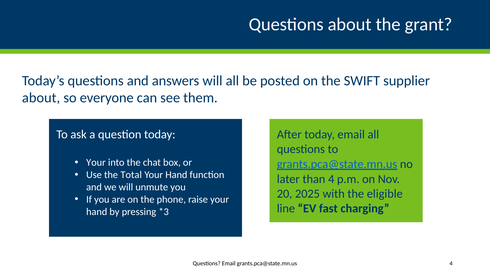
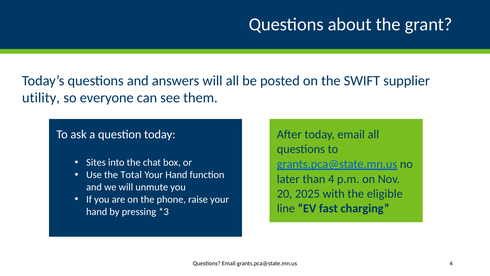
about: about -> utility (41, 98)
Your: Your -> Sites (96, 162)
